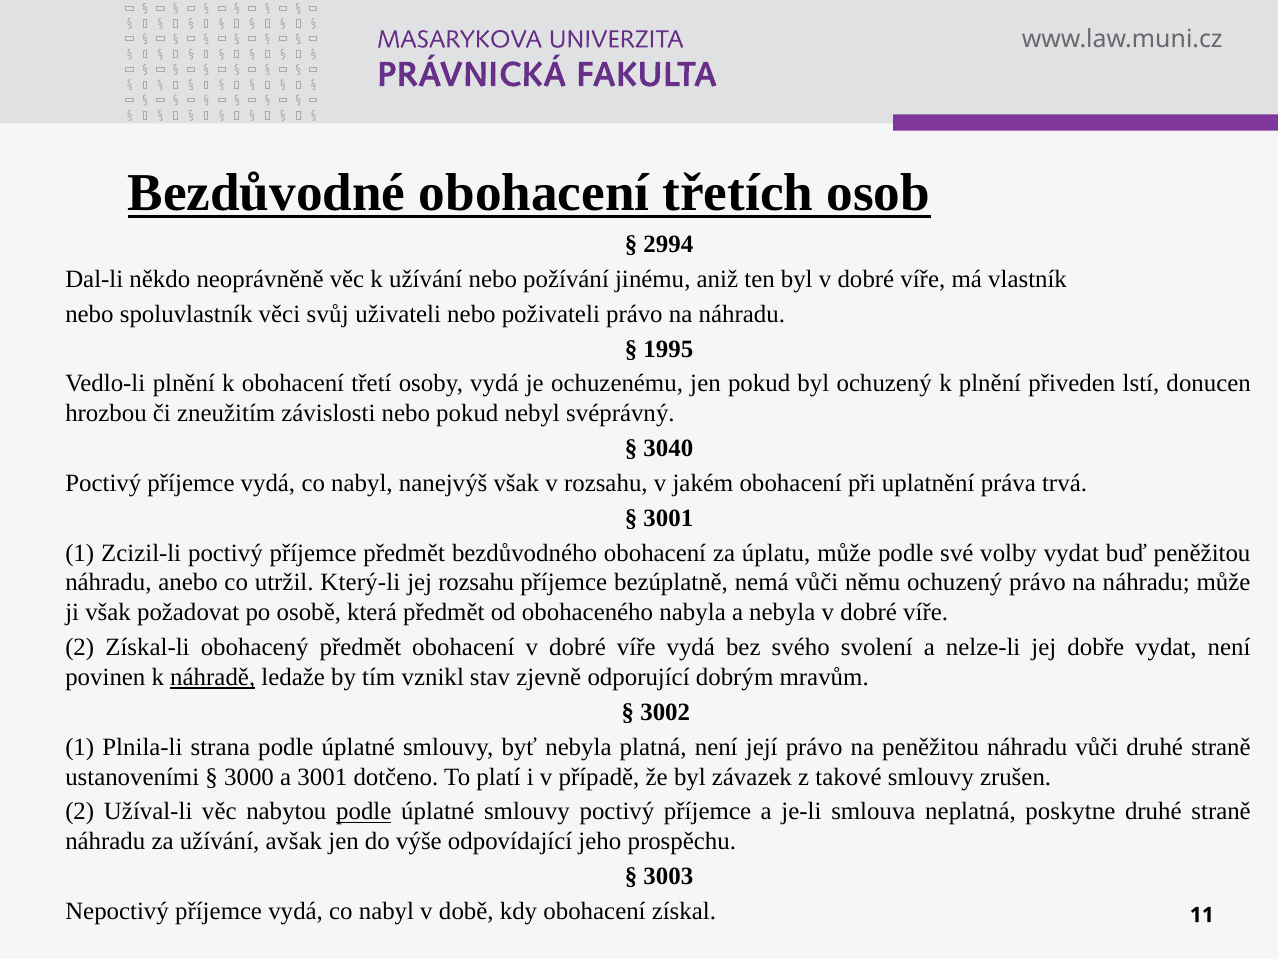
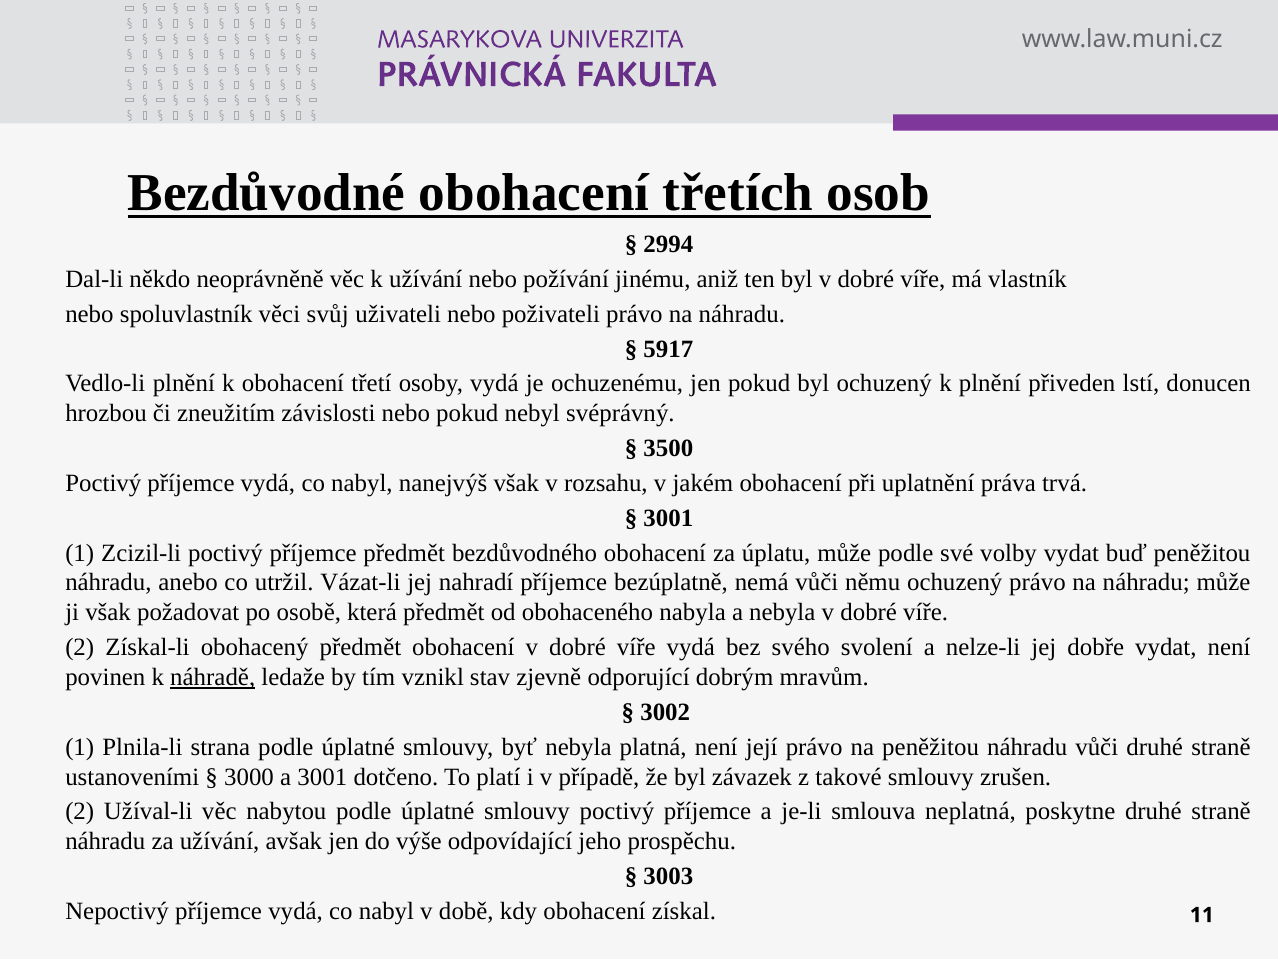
1995: 1995 -> 5917 (668, 349)
3040: 3040 -> 3500 (668, 448)
Který-li: Který-li -> Vázat-li (360, 582)
jej rozsahu: rozsahu -> nahradí (476, 582)
podle underline: present -> none (364, 811)
